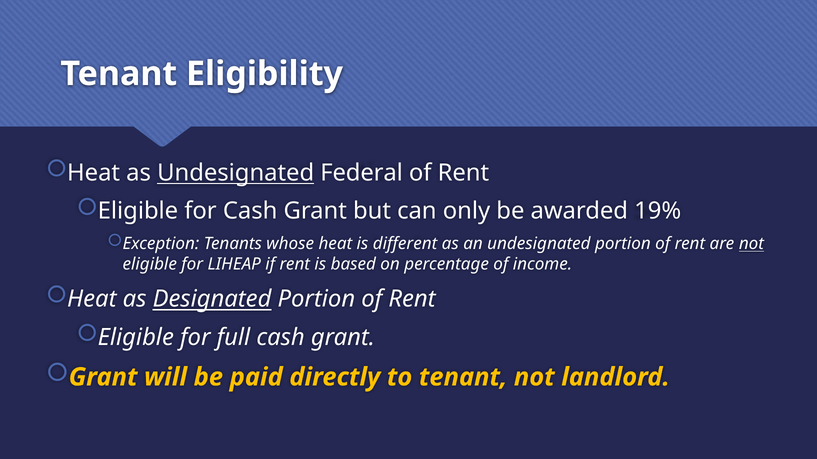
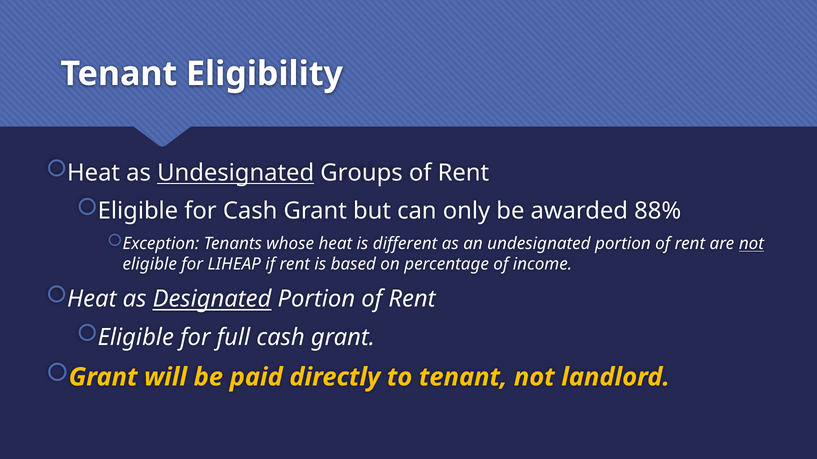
Federal: Federal -> Groups (361, 173)
19%: 19% -> 88% (658, 211)
